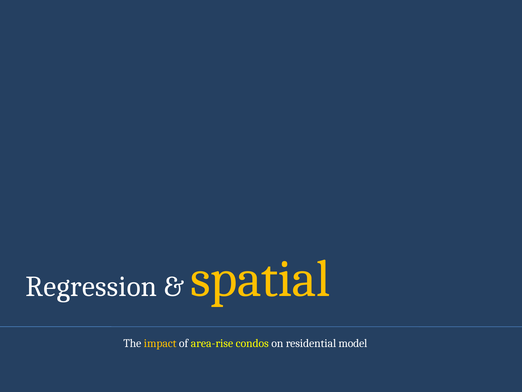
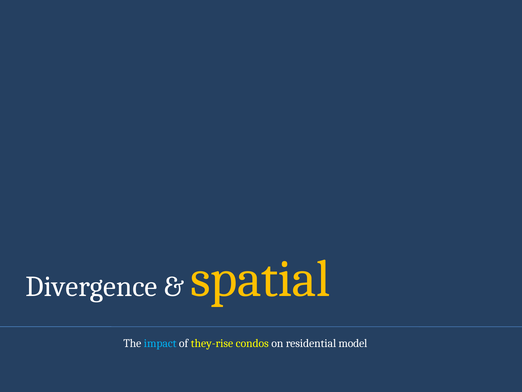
Regression: Regression -> Divergence (91, 286)
impact colour: yellow -> light blue (160, 343)
area-rise: area-rise -> they-rise (212, 343)
